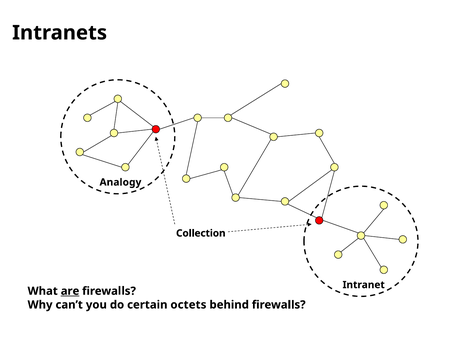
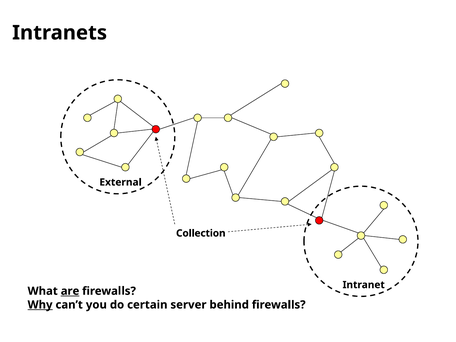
Analogy: Analogy -> External (121, 182)
Why underline: none -> present (40, 305)
octets: octets -> server (188, 305)
